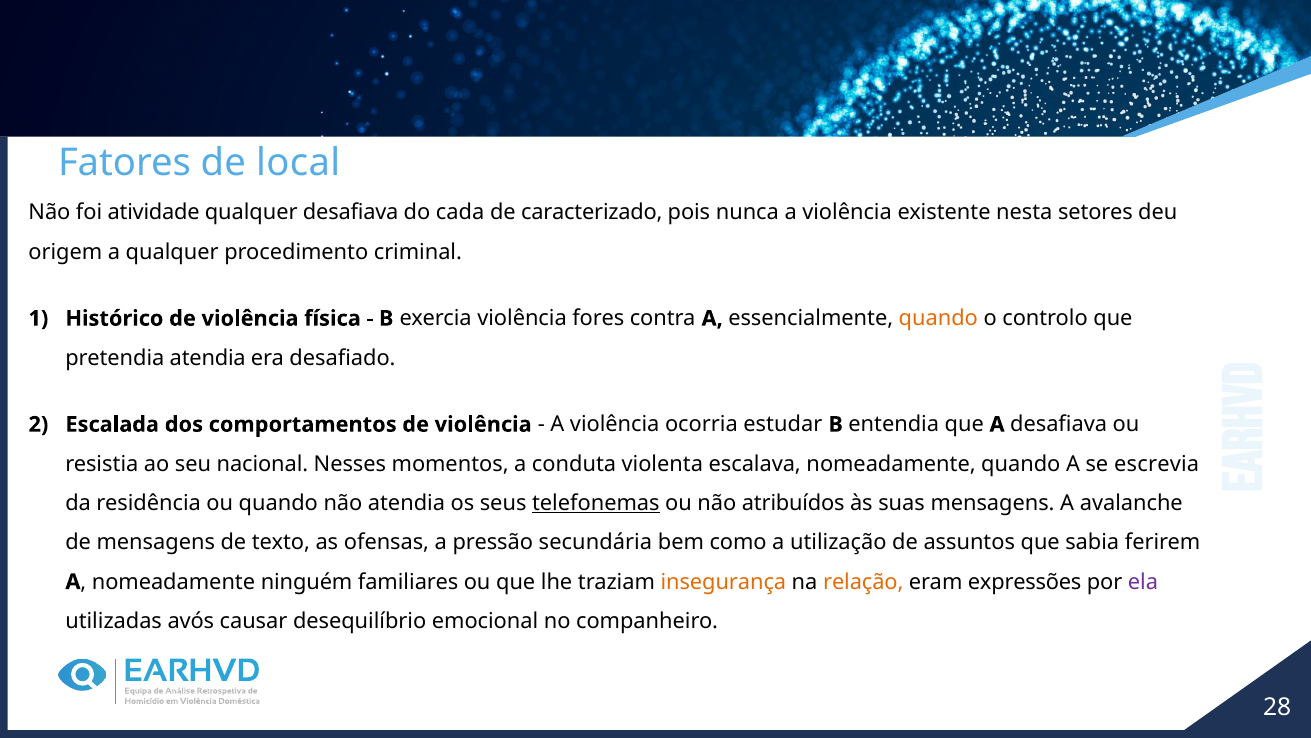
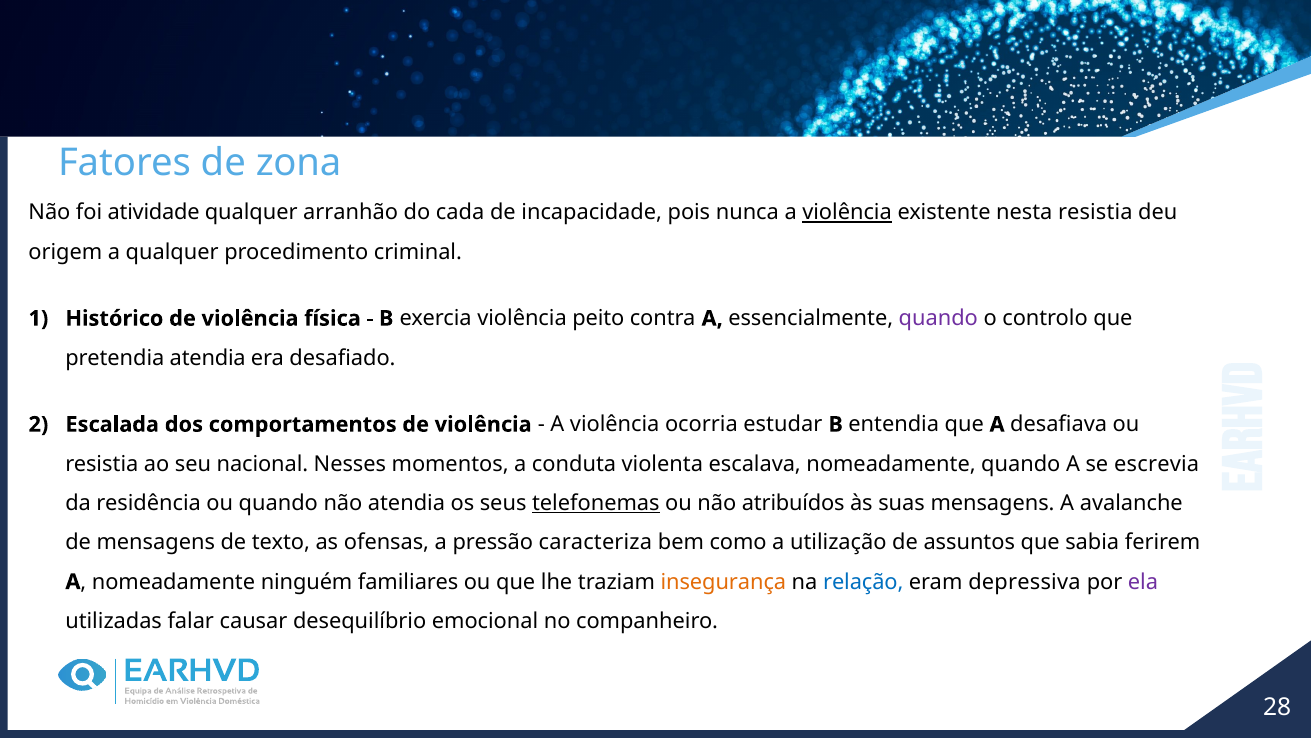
local: local -> zona (298, 163)
qualquer desafiava: desafiava -> arranhão (351, 212)
caracterizado: caracterizado -> incapacidade (592, 212)
violência underline: none -> present (847, 212)
nesta setores: setores -> resistia (1095, 212)
fores: fores -> peito (598, 318)
quando colour: orange -> purple (938, 318)
secundária: secundária -> caracteriza (595, 542)
relação colour: orange -> blue (863, 581)
expressões: expressões -> depressiva (1024, 581)
avós: avós -> falar (191, 621)
